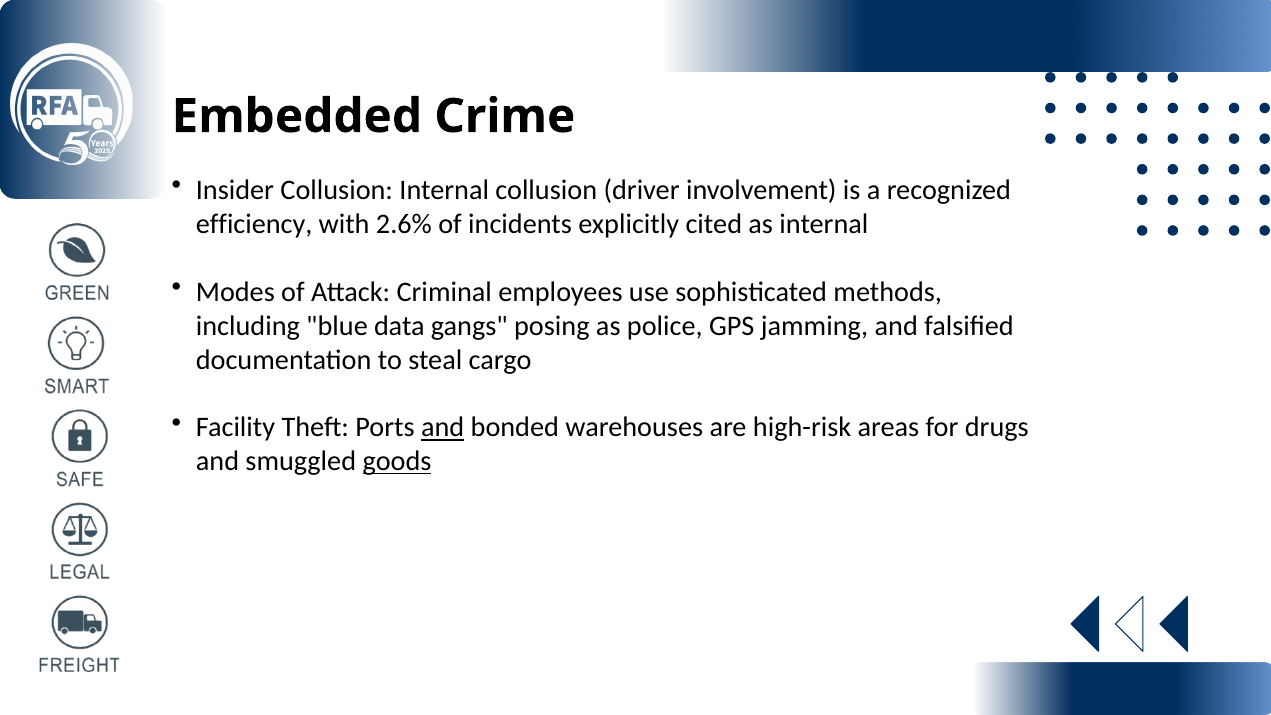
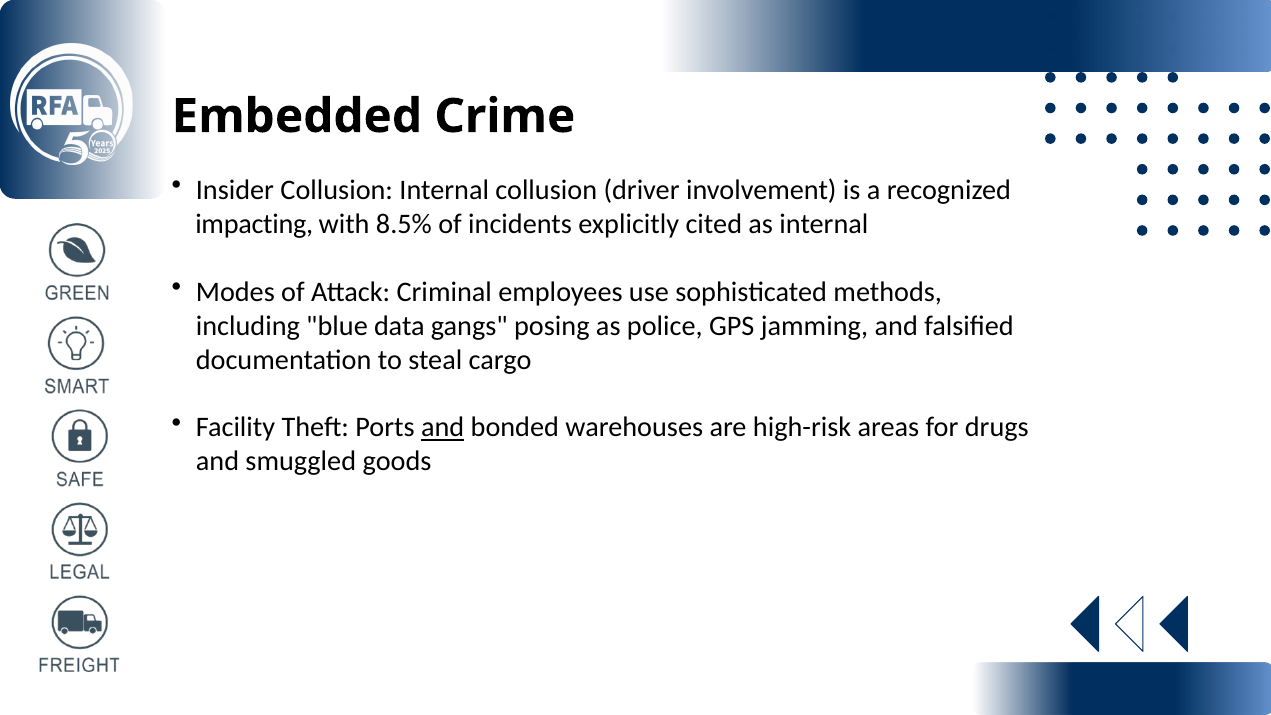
efficiency: efficiency -> impacting (254, 224)
2.6%: 2.6% -> 8.5% (404, 224)
goods underline: present -> none (397, 461)
